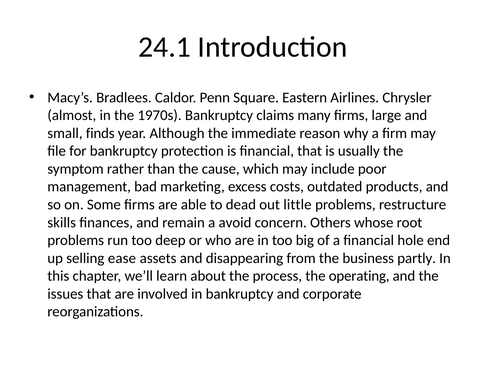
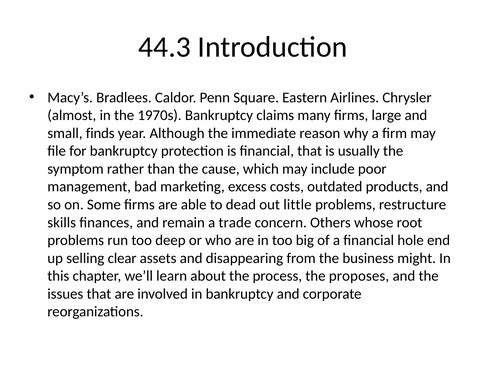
24.1: 24.1 -> 44.3 (165, 47)
avoid: avoid -> trade (235, 222)
ease: ease -> clear (122, 258)
partly: partly -> might (417, 258)
operating: operating -> proposes (359, 276)
